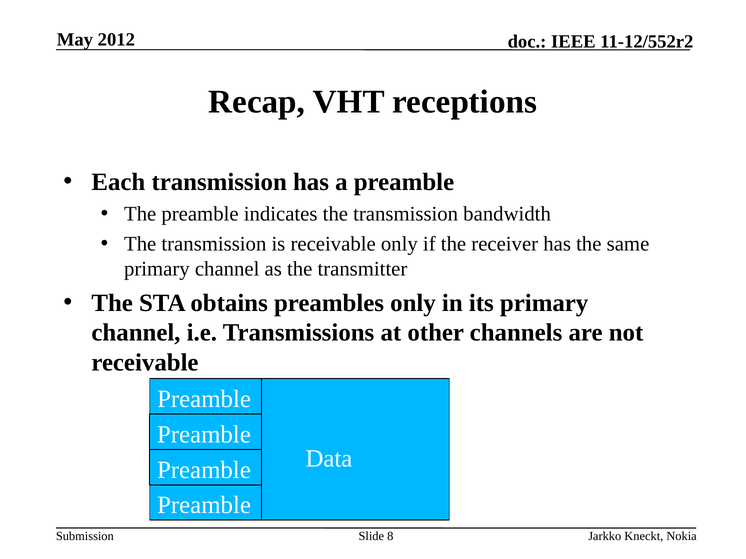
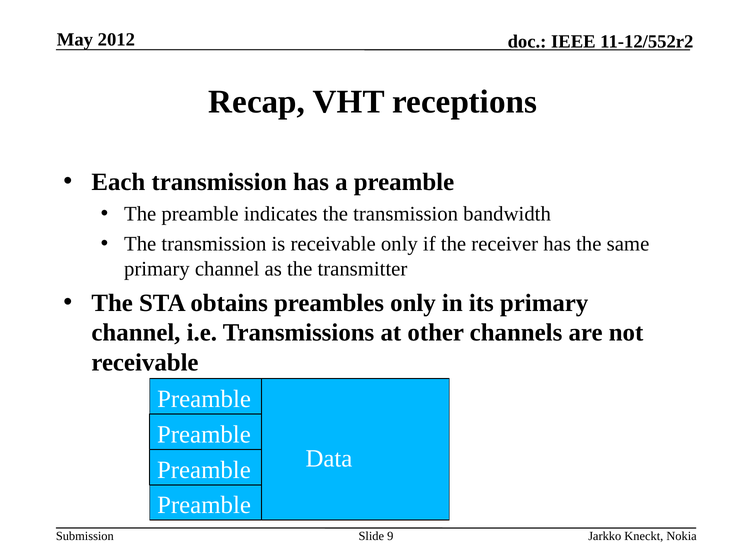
8: 8 -> 9 (390, 537)
